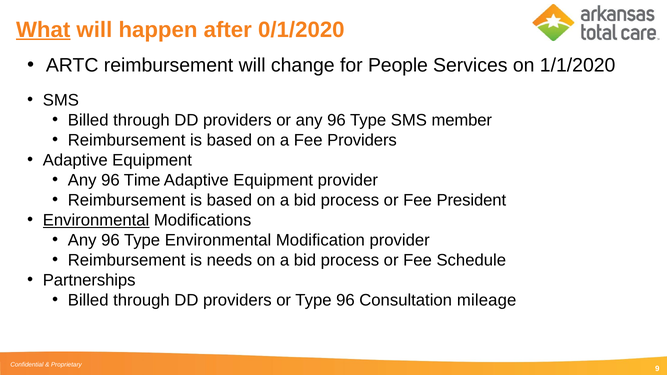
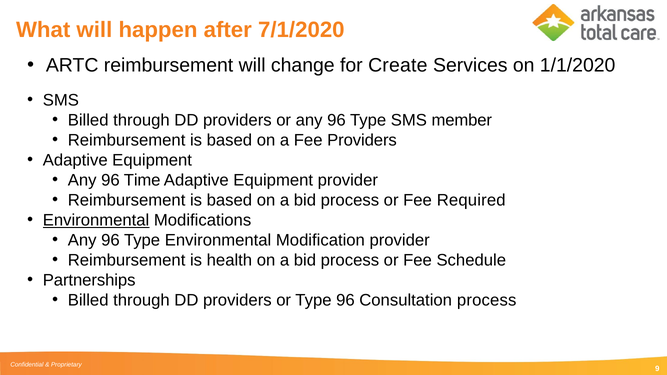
What underline: present -> none (43, 30)
0/1/2020: 0/1/2020 -> 7/1/2020 (301, 30)
People: People -> Create (398, 66)
President: President -> Required (471, 200)
needs: needs -> health (229, 260)
Consultation mileage: mileage -> process (487, 300)
